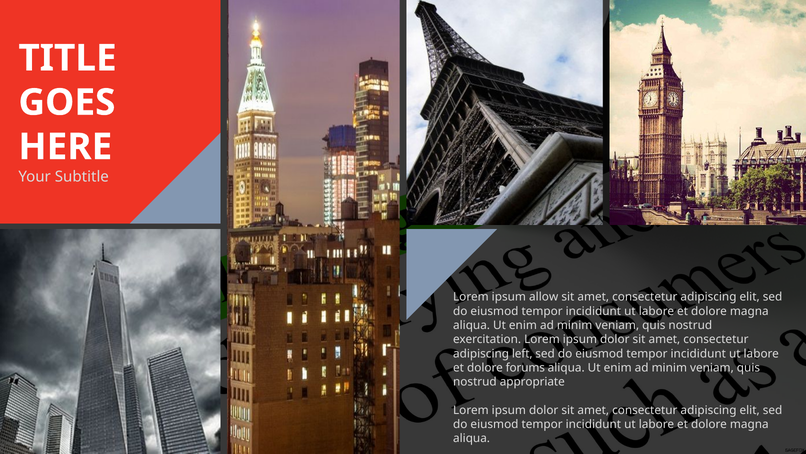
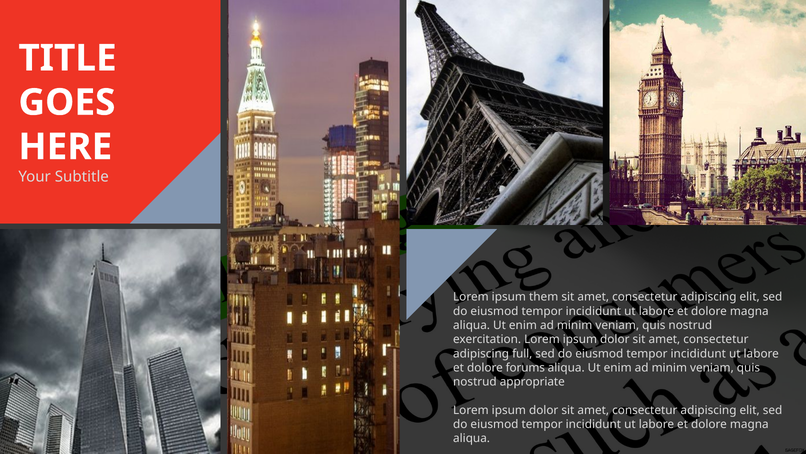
allow: allow -> them (544, 297)
left: left -> full (522, 353)
